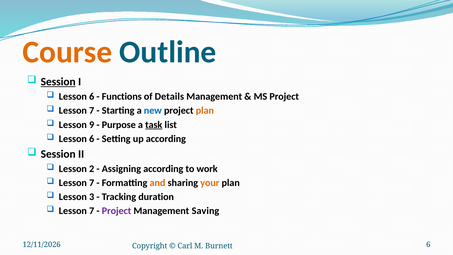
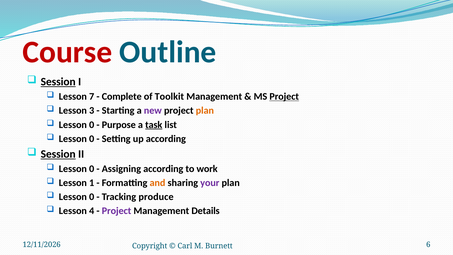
Course colour: orange -> red (67, 52)
6: 6 -> 7 (92, 96)
Functions: Functions -> Complete (122, 96)
Details: Details -> Toolkit (169, 96)
Project underline: none -> present (284, 96)
7: 7 -> 3 (92, 111)
new colour: blue -> purple (153, 111)
9: 9 -> 0 (92, 125)
6: 6 -> 0 (92, 139)
Session underline: none -> present (58, 154)
2: 2 -> 0 (92, 169)
7: 7 -> 1 (92, 183)
your colour: orange -> purple (210, 183)
3: 3 -> 0 (92, 197)
duration: duration -> produce (156, 197)
7: 7 -> 4 (92, 211)
Saving: Saving -> Details (206, 211)
